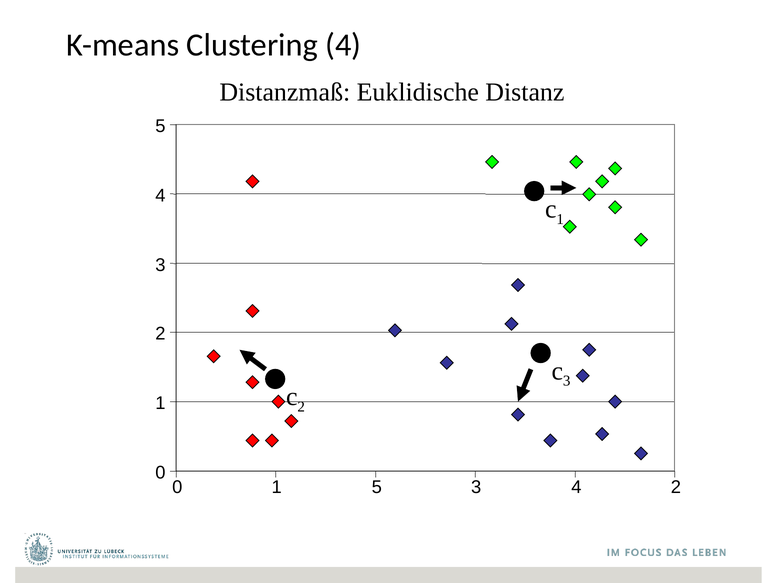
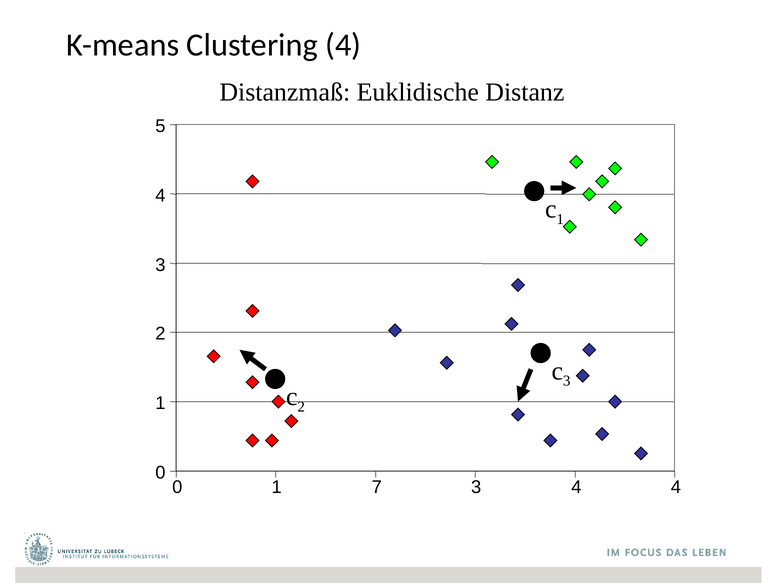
1 5: 5 -> 7 (377, 487)
4 2: 2 -> 4 (676, 487)
